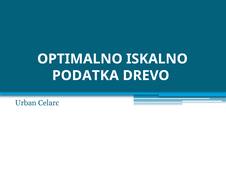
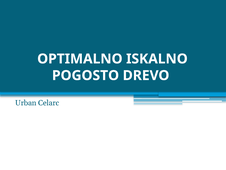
PODATKA: PODATKA -> POGOSTO (86, 75)
